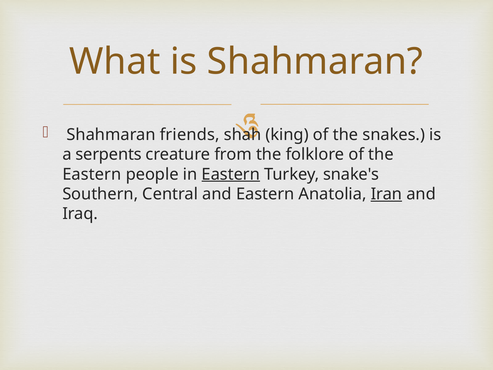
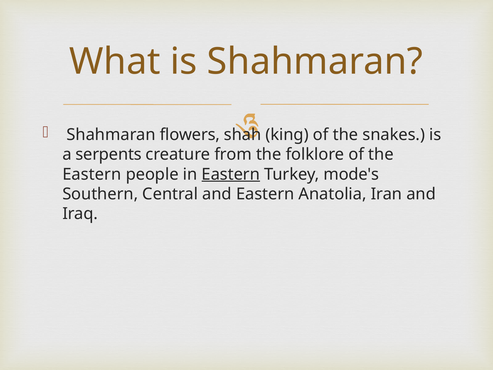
friends: friends -> flowers (190, 135)
snake's: snake's -> mode's (351, 174)
Iran underline: present -> none (386, 194)
